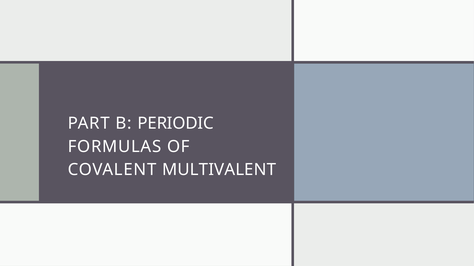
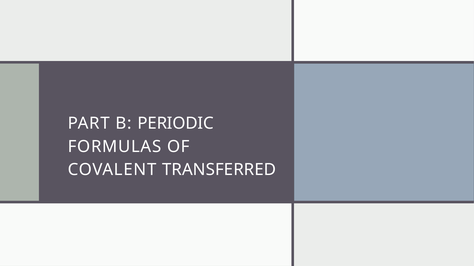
MULTIVALENT: MULTIVALENT -> TRANSFERRED (219, 170)
